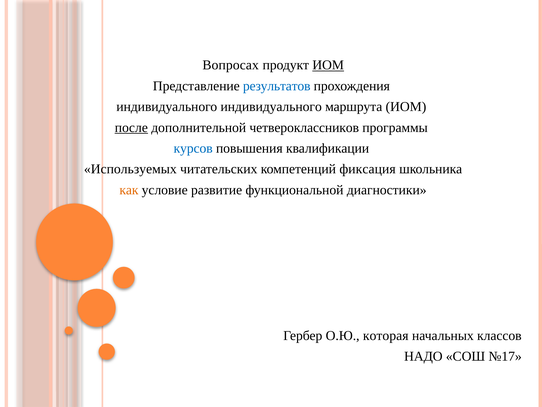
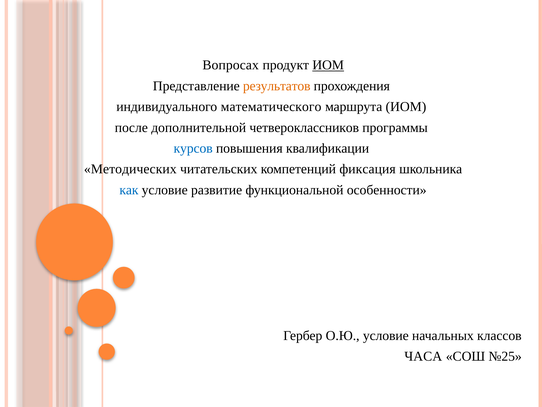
результатов colour: blue -> orange (277, 86)
индивидуального индивидуального: индивидуального -> математического (271, 107)
после underline: present -> none (131, 127)
Используемых: Используемых -> Методических (130, 169)
как colour: orange -> blue (129, 190)
диагностики: диагностики -> особенности (387, 190)
О.Ю которая: которая -> условие (386, 335)
НАДО: НАДО -> ЧАСА (423, 356)
№17: №17 -> №25 (505, 356)
